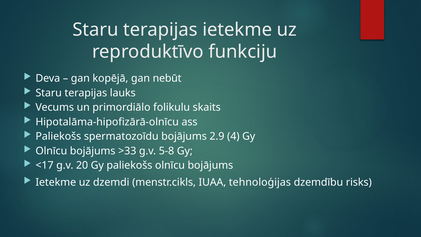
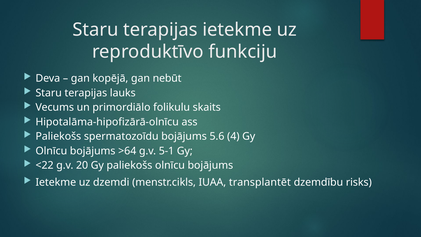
2.9: 2.9 -> 5.6 (217, 136)
>33: >33 -> >64 (127, 151)
5-8: 5-8 -> 5-1 (166, 151)
<17: <17 -> <22 (45, 165)
tehnoloģijas: tehnoloģijas -> transplantēt (260, 182)
